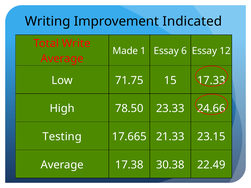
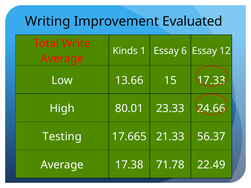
Indicated: Indicated -> Evaluated (192, 21)
Made: Made -> Kinds (125, 51)
71.75: 71.75 -> 13.66 (129, 80)
78.50: 78.50 -> 80.01 (129, 109)
23.15: 23.15 -> 56.37 (211, 137)
30.38: 30.38 -> 71.78 (170, 165)
